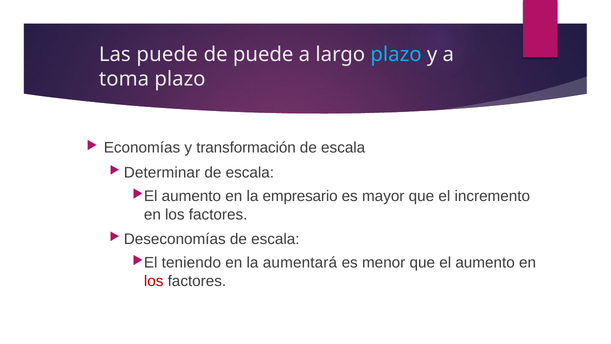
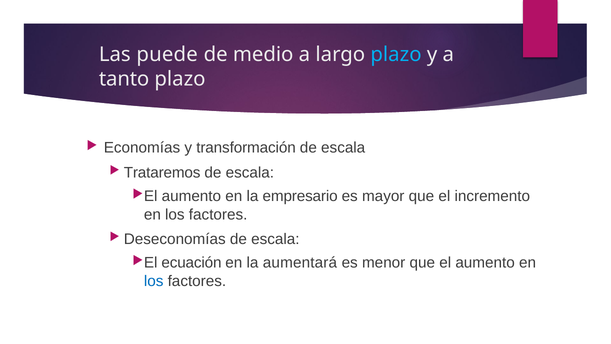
de puede: puede -> medio (263, 55)
toma: toma -> tanto (124, 79)
Determinar: Determinar -> Trataremos (162, 172)
teniendo: teniendo -> ecuación (191, 263)
los colour: red -> blue (154, 281)
